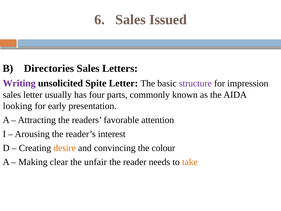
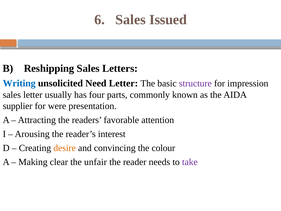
Directories: Directories -> Reshipping (49, 68)
Writing colour: purple -> blue (19, 83)
Spite: Spite -> Need (96, 83)
looking: looking -> supplier (18, 106)
early: early -> were (57, 106)
take colour: orange -> purple (190, 162)
